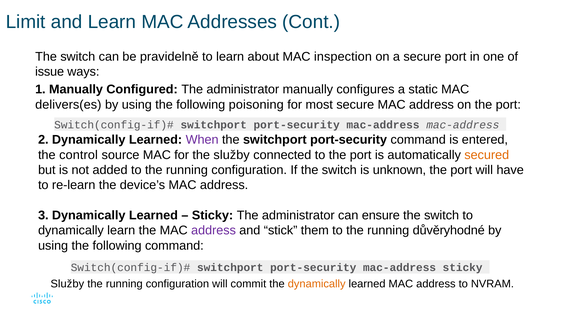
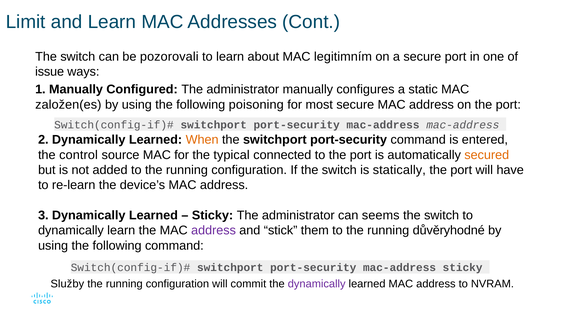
pravidelně: pravidelně -> pozorovali (169, 57)
inspection: inspection -> legitimním (343, 57)
delivers(es: delivers(es -> založen(es (68, 105)
When colour: purple -> orange (202, 140)
the služby: služby -> typical (232, 155)
unknown: unknown -> statically (399, 170)
ensure: ensure -> seems (381, 216)
dynamically colour: orange -> purple (317, 284)
